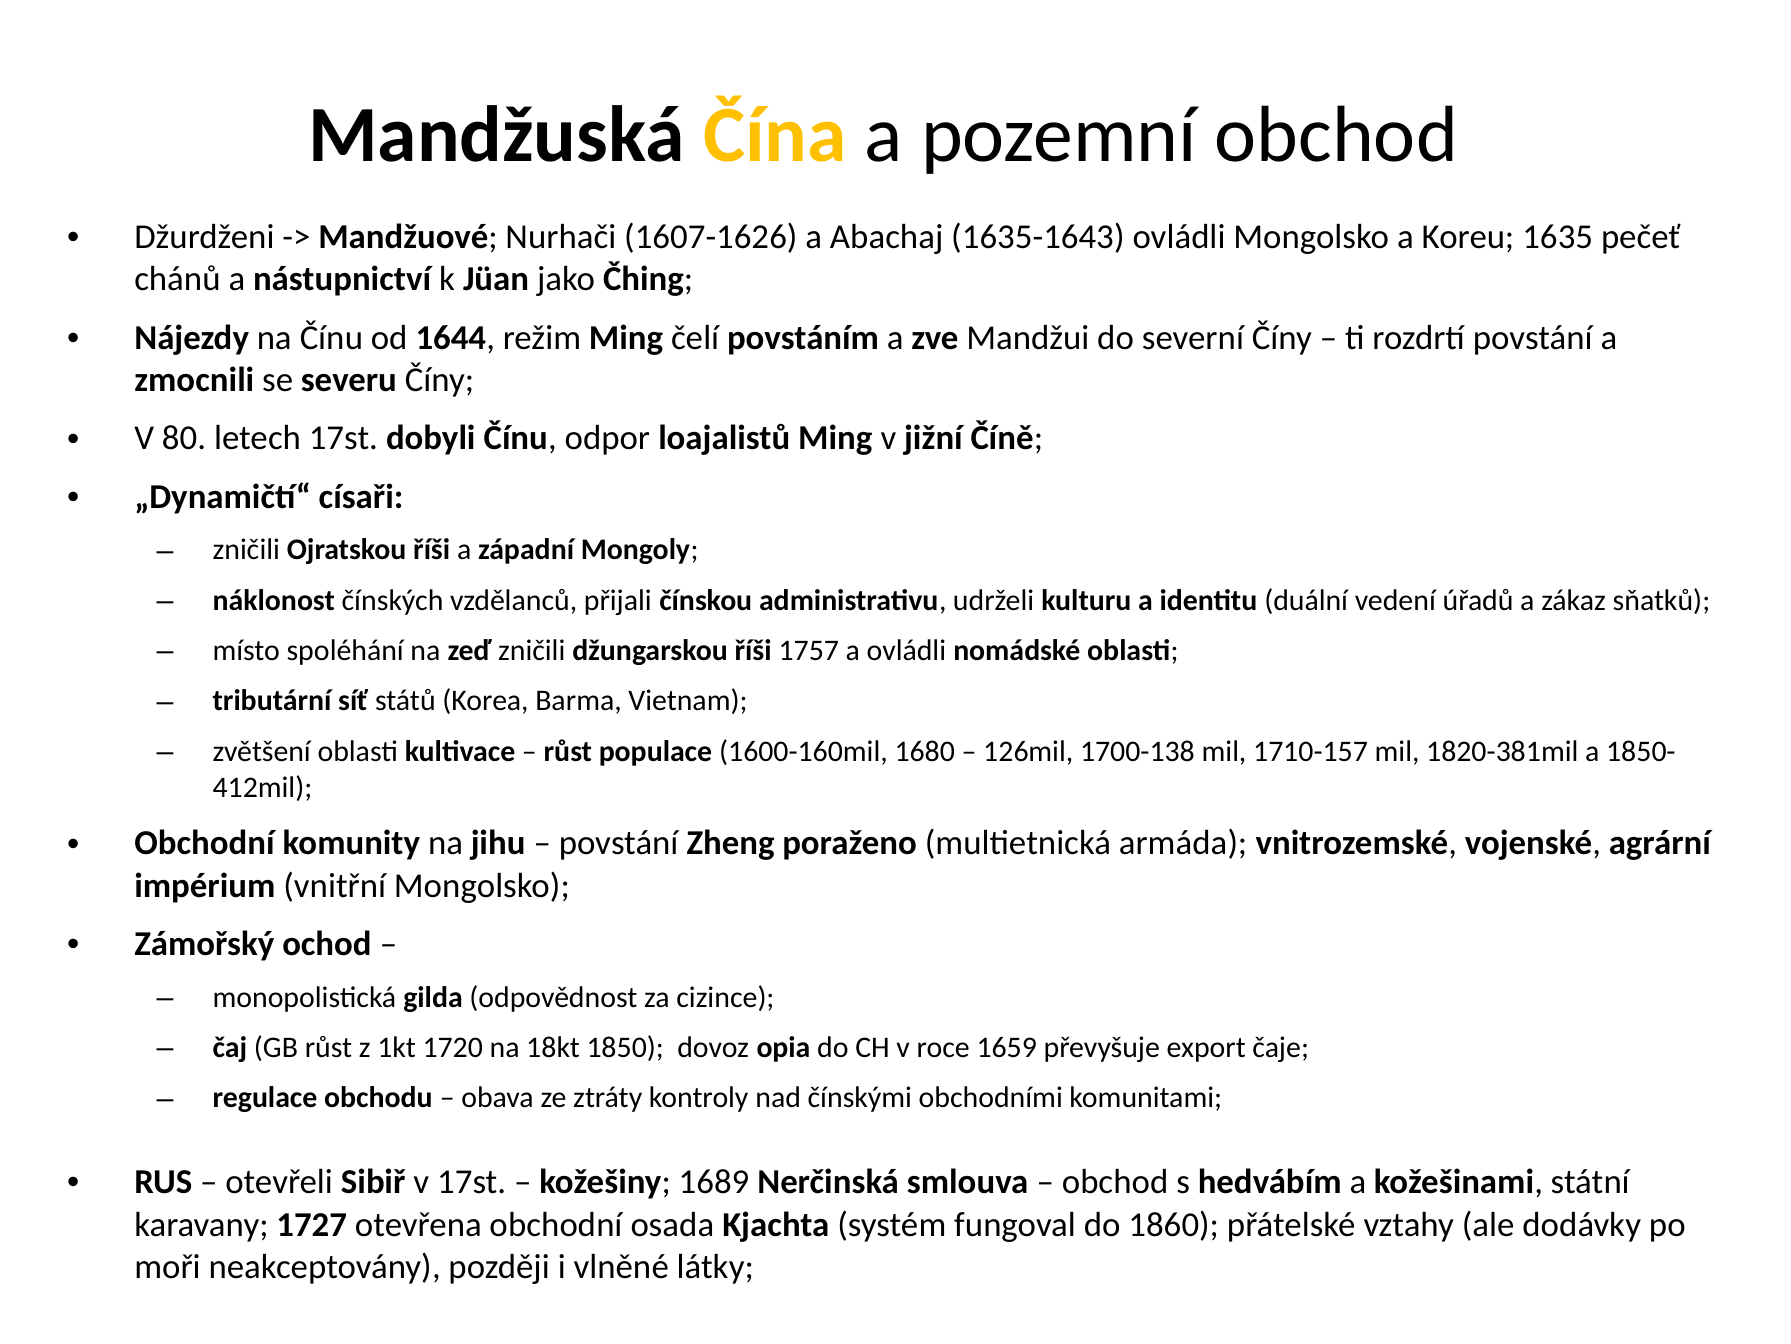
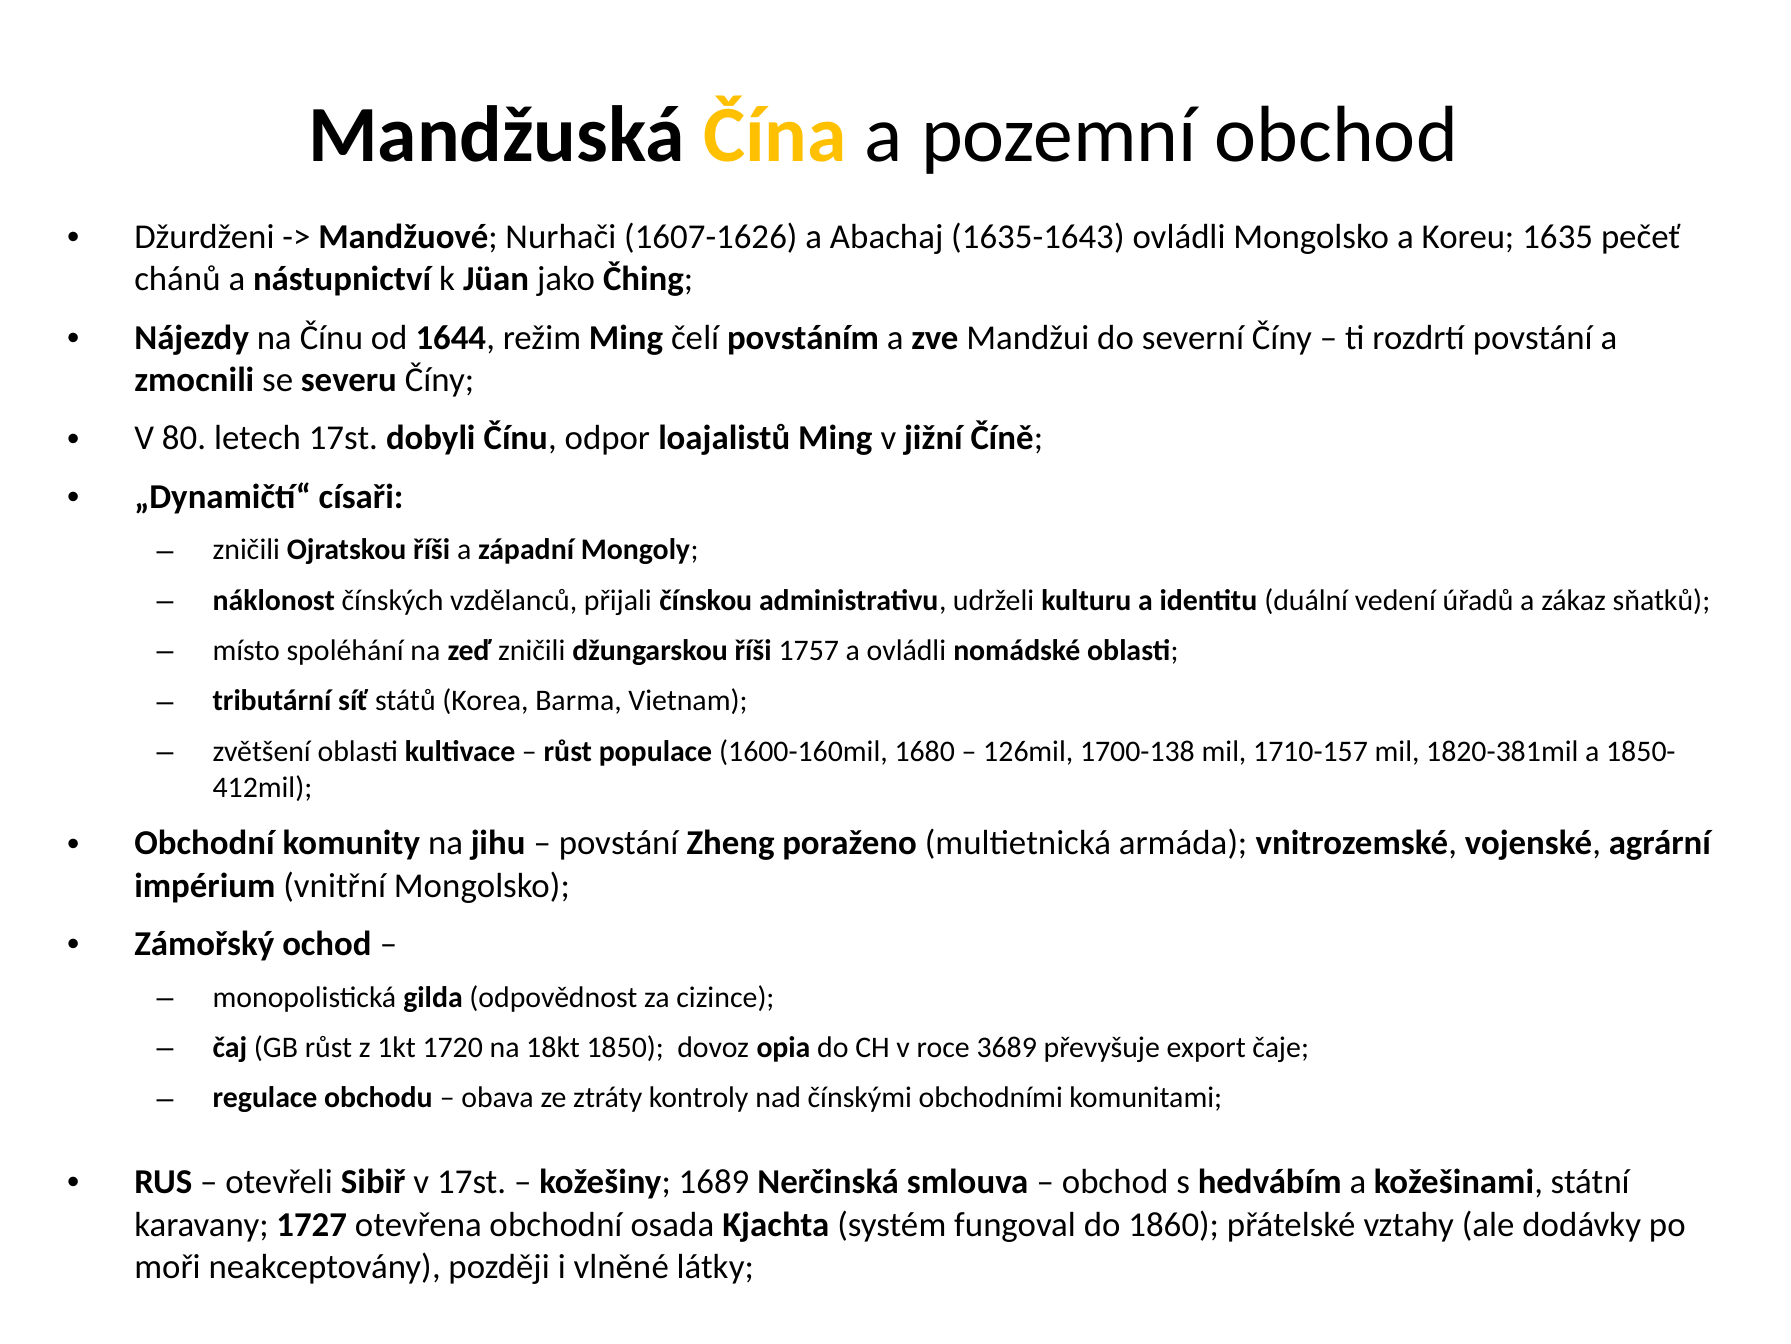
1659: 1659 -> 3689 (1007, 1047)
